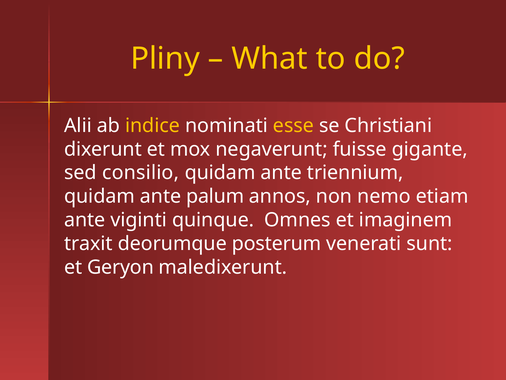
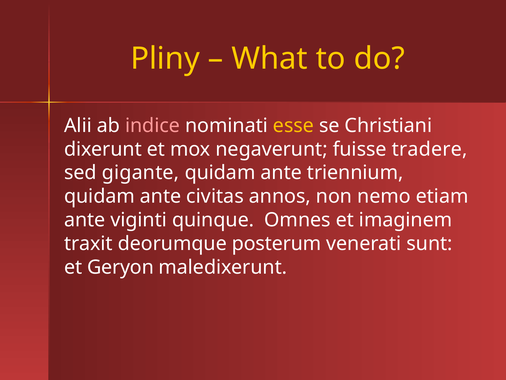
indice colour: yellow -> pink (153, 125)
gigante: gigante -> tradere (430, 149)
consilio: consilio -> gigante (141, 173)
palum: palum -> civitas (215, 196)
